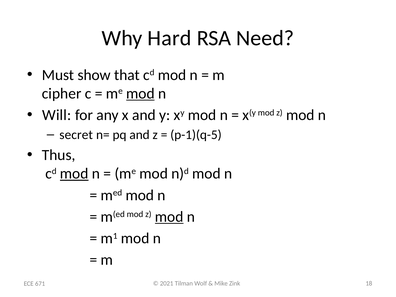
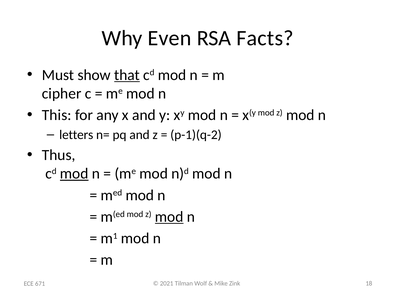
Hard: Hard -> Even (169, 38)
Need: Need -> Facts (265, 38)
that underline: none -> present (127, 75)
mod underline: present -> none (140, 93)
Will: Will -> This (57, 115)
secret: secret -> letters (76, 135)
p-1)(q-5: p-1)(q-5 -> p-1)(q-2 (196, 135)
